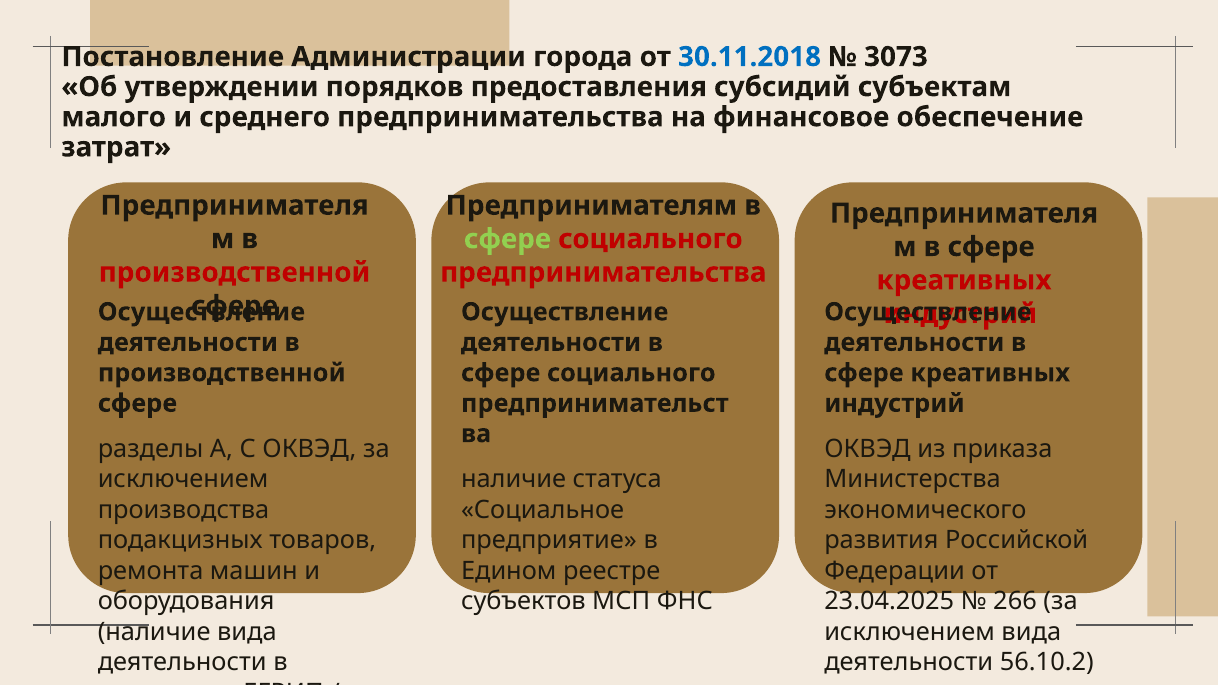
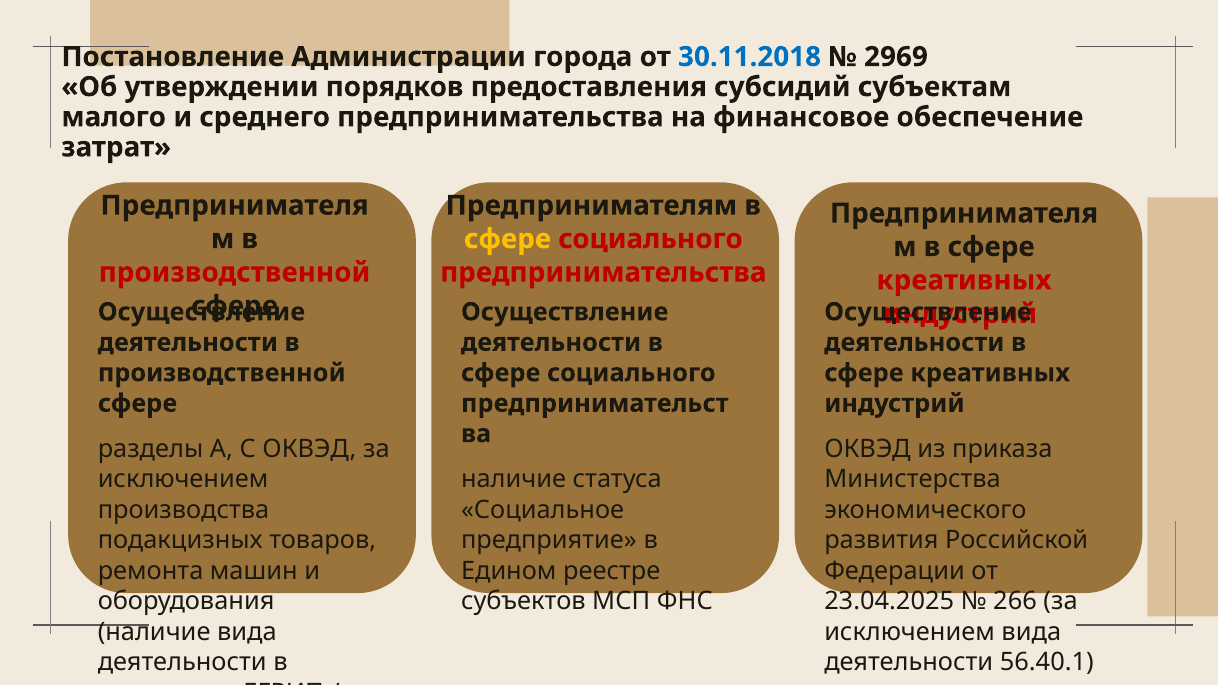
3073: 3073 -> 2969 (896, 57)
сфере colour: light green -> yellow (507, 239)
56.10.2: 56.10.2 -> 56.40.1 (1047, 662)
